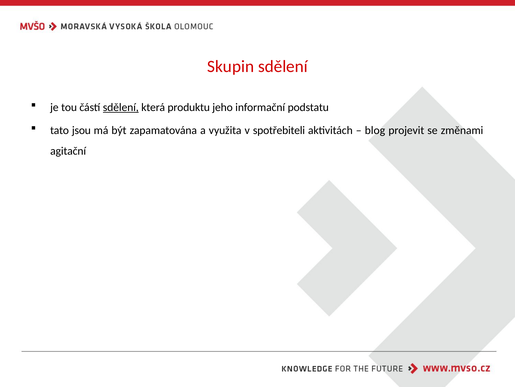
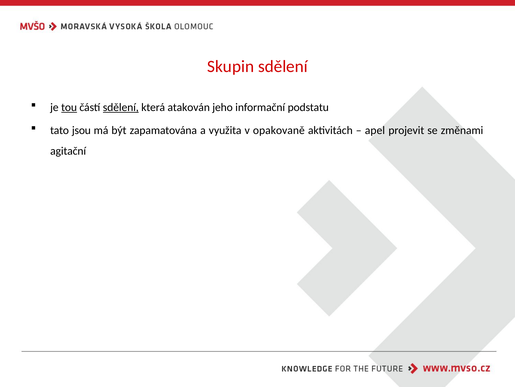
tou underline: none -> present (69, 107)
produktu: produktu -> atakován (189, 107)
spotřebiteli: spotřebiteli -> opakovaně (279, 130)
blog: blog -> apel (375, 130)
